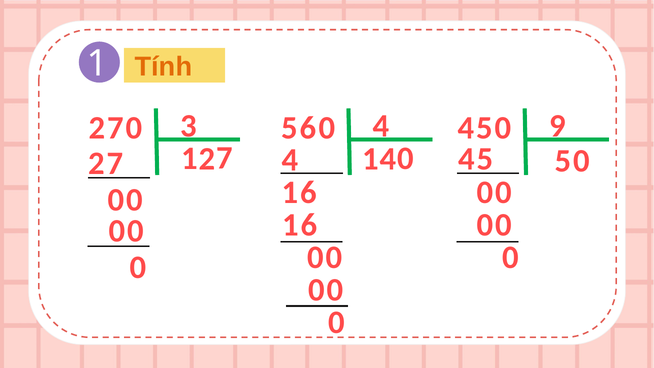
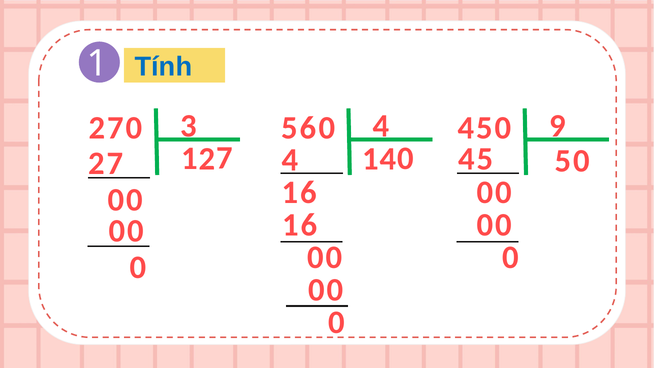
Tính colour: orange -> blue (163, 67)
